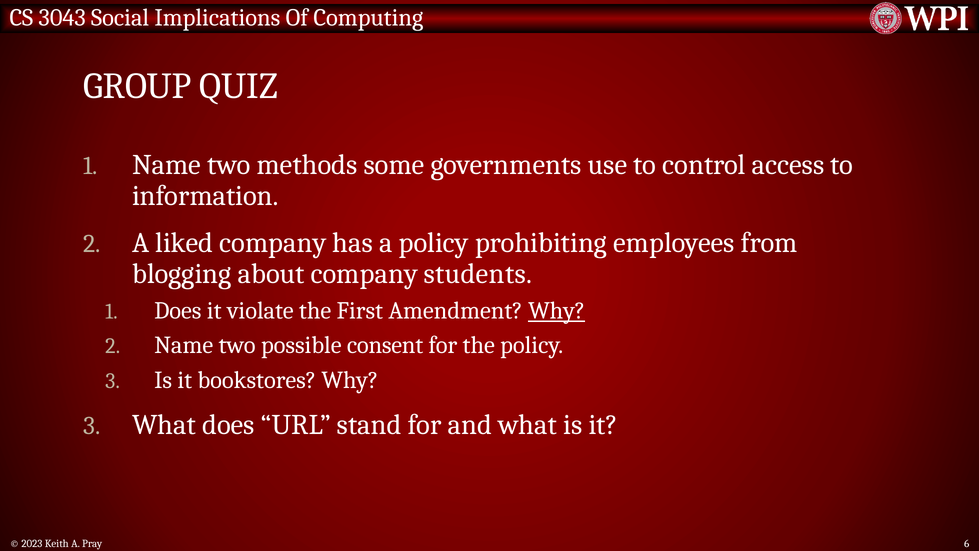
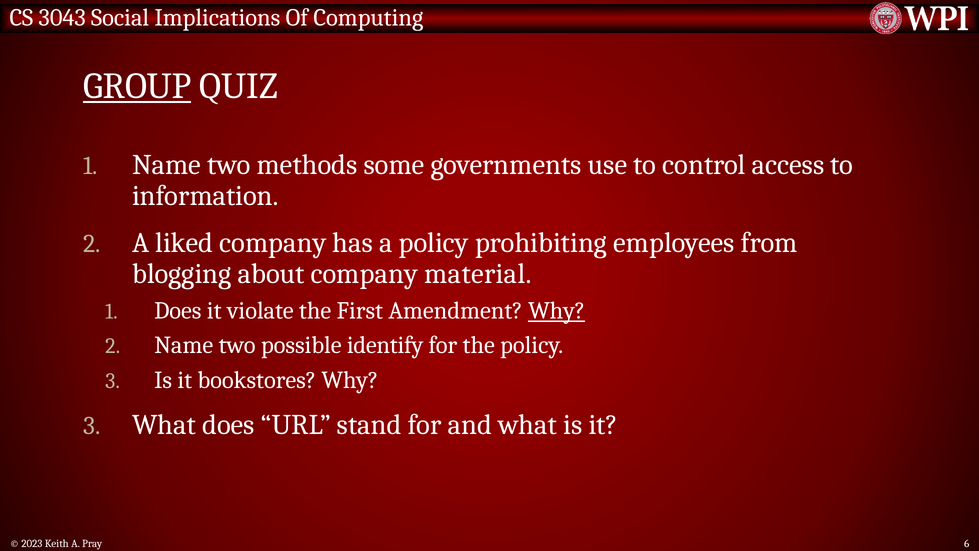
GROUP underline: none -> present (137, 86)
students: students -> material (478, 274)
consent: consent -> identify (385, 345)
